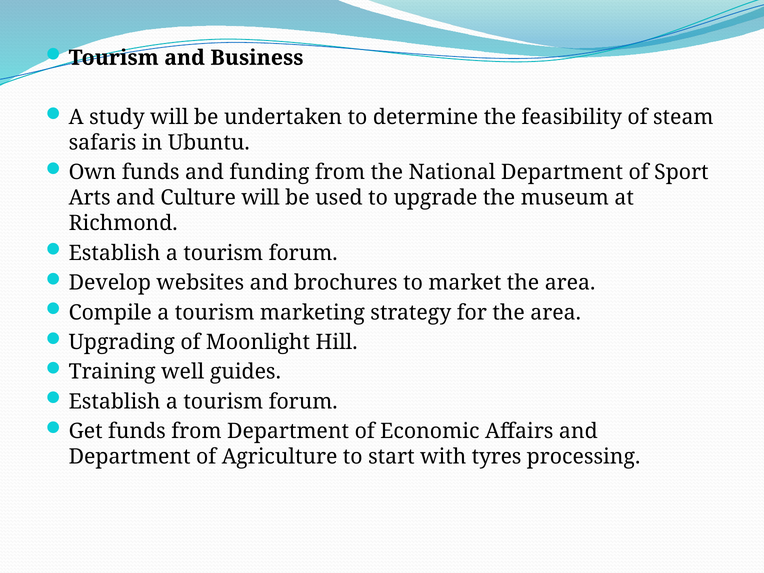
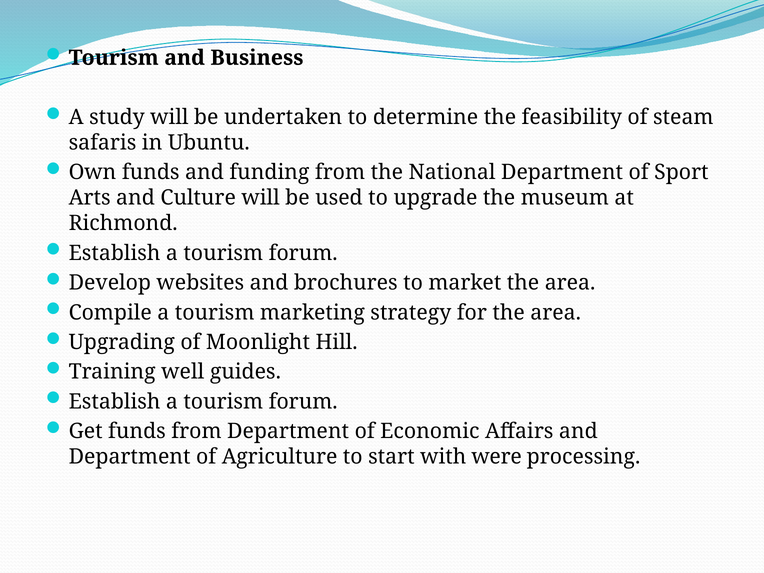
tyres: tyres -> were (497, 457)
